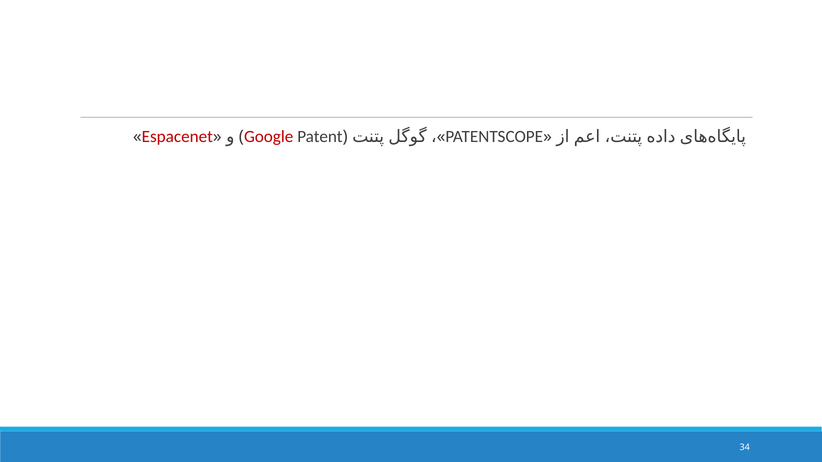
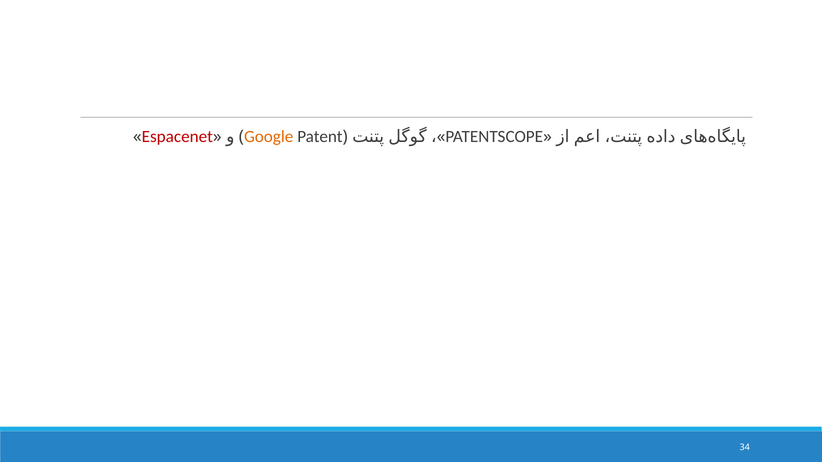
Google colour: red -> orange (269, 137)
